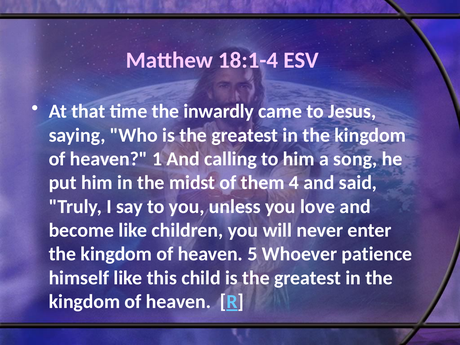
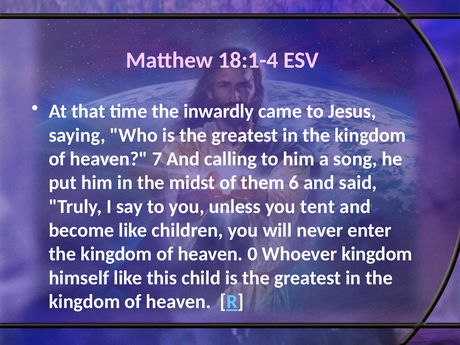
1: 1 -> 7 (157, 159)
4: 4 -> 6 (294, 183)
love: love -> tent (318, 207)
5: 5 -> 0 (252, 254)
Whoever patience: patience -> kingdom (377, 254)
